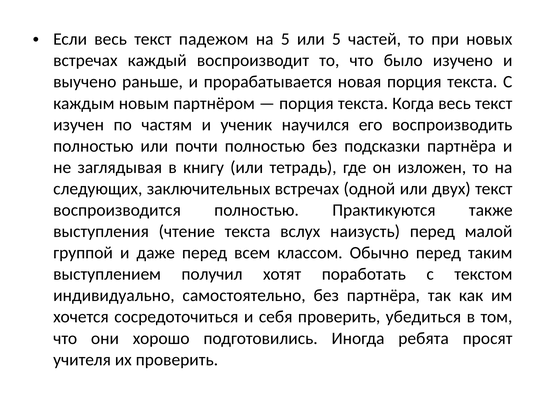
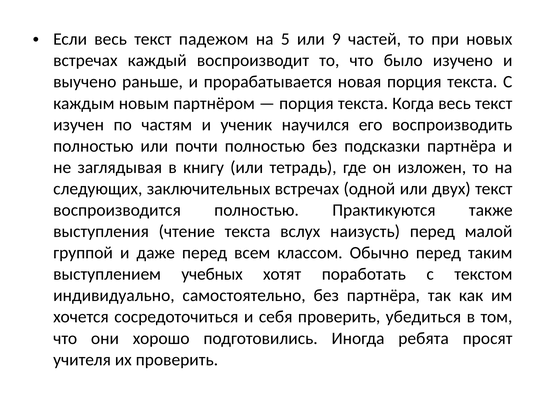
или 5: 5 -> 9 (336, 39)
получил: получил -> учебных (212, 275)
